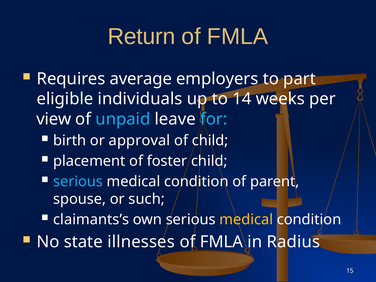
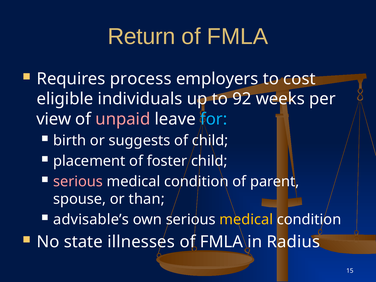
average: average -> process (141, 79)
part: part -> cost (299, 79)
14: 14 -> 92 (242, 99)
unpaid colour: light blue -> pink (123, 119)
approval: approval -> suggests (140, 141)
serious colour: light blue -> pink (78, 182)
such: such -> than (147, 199)
claimants’s: claimants’s -> advisable’s (91, 220)
